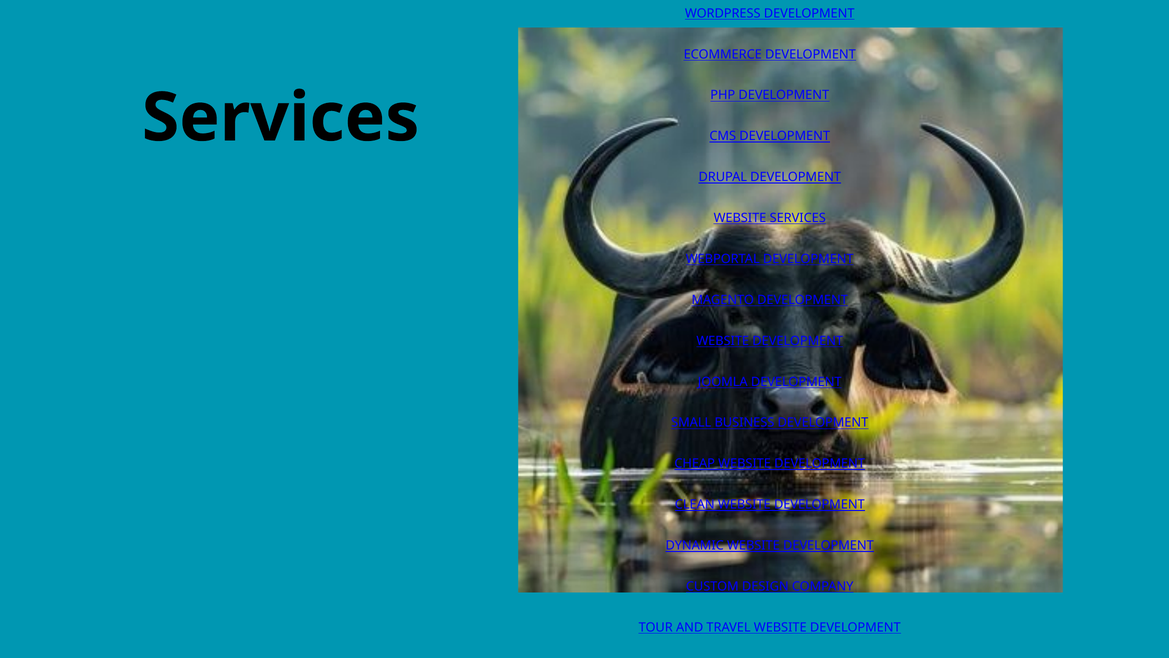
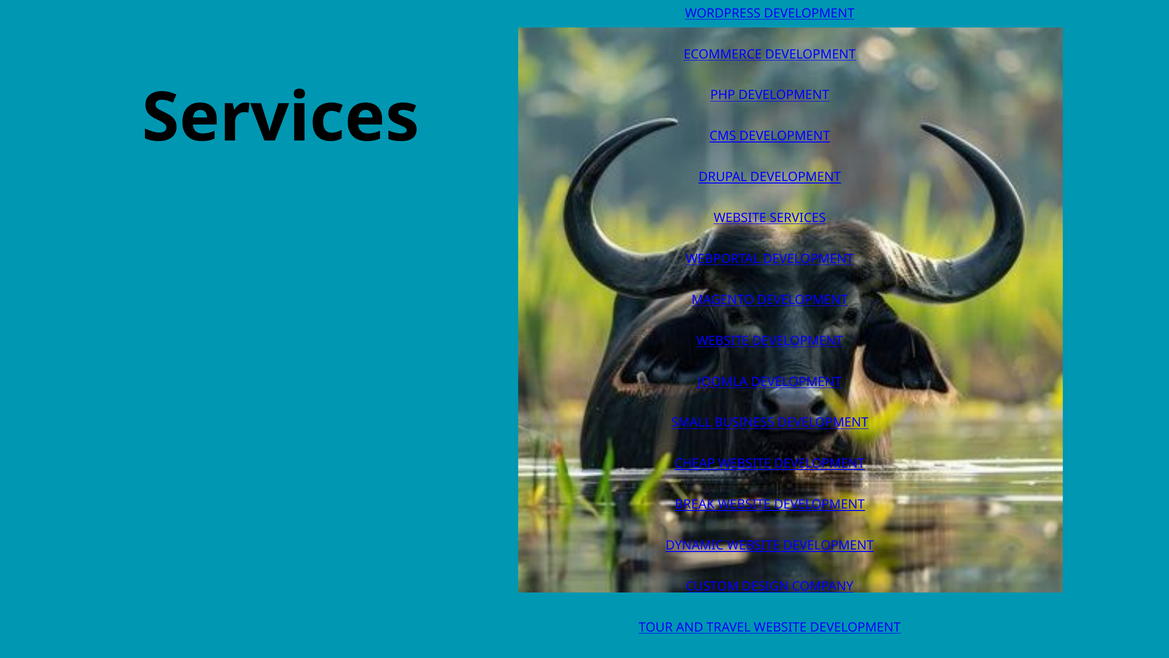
CLEAN: CLEAN -> BREAK (695, 504)
